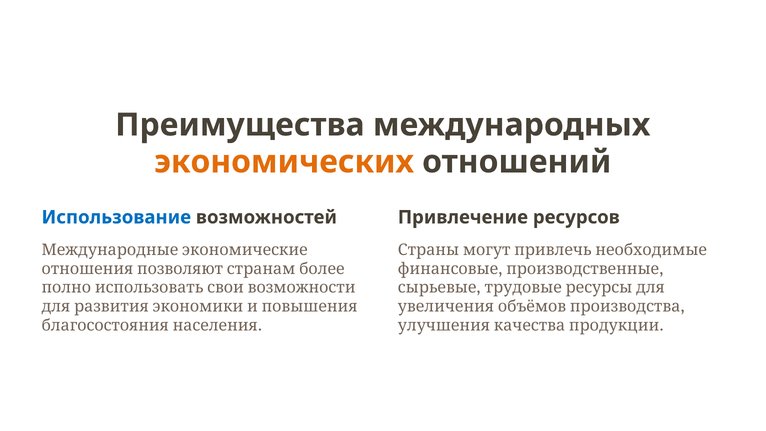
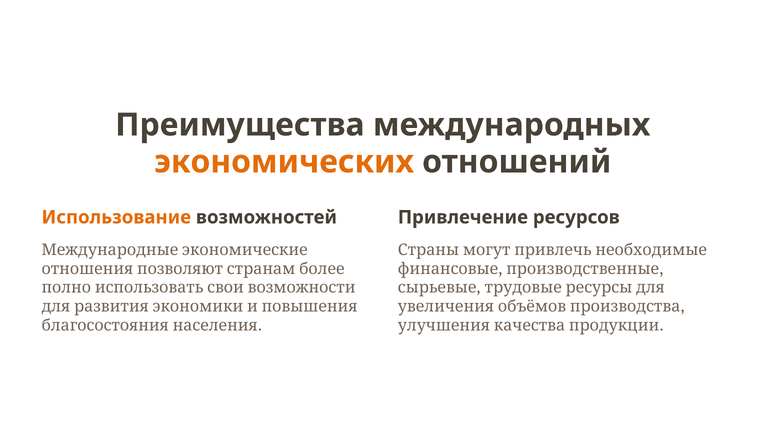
Использование colour: blue -> orange (116, 217)
